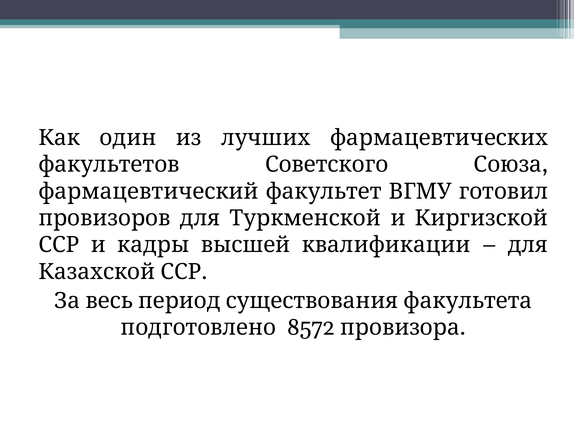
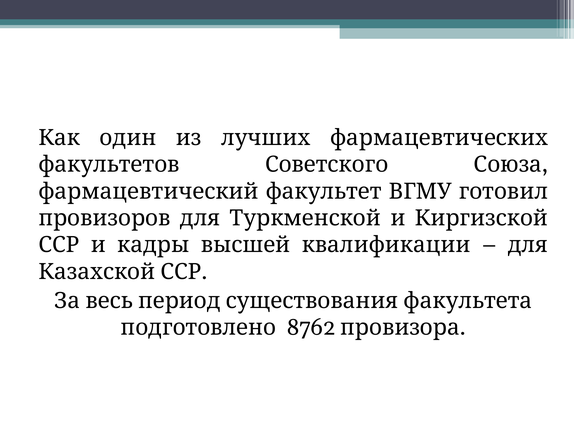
8572: 8572 -> 8762 (311, 328)
